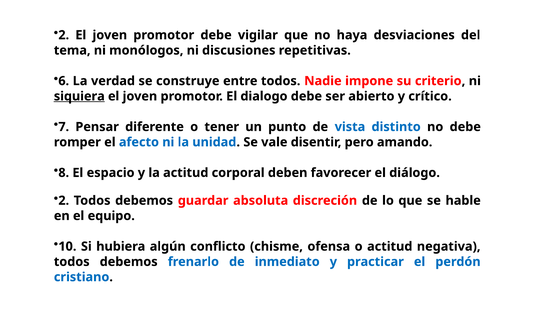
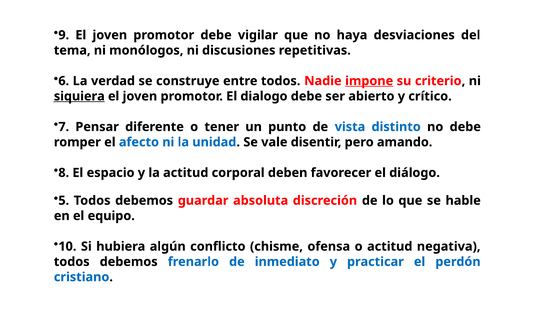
2: 2 -> 9 (64, 35)
impone underline: none -> present (369, 81)
2: 2 -> 5 (64, 200)
